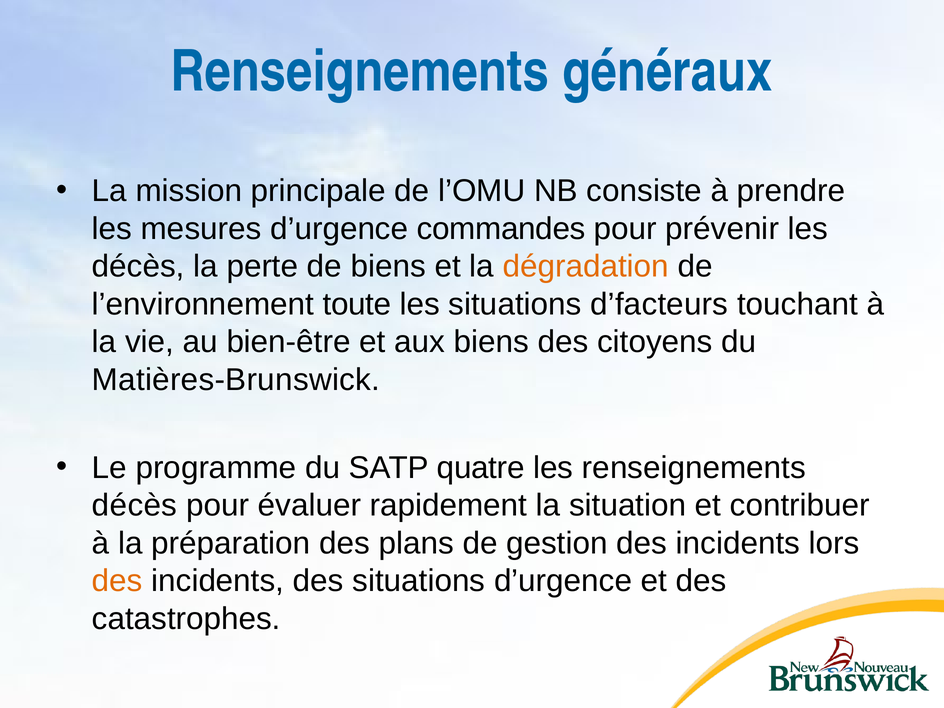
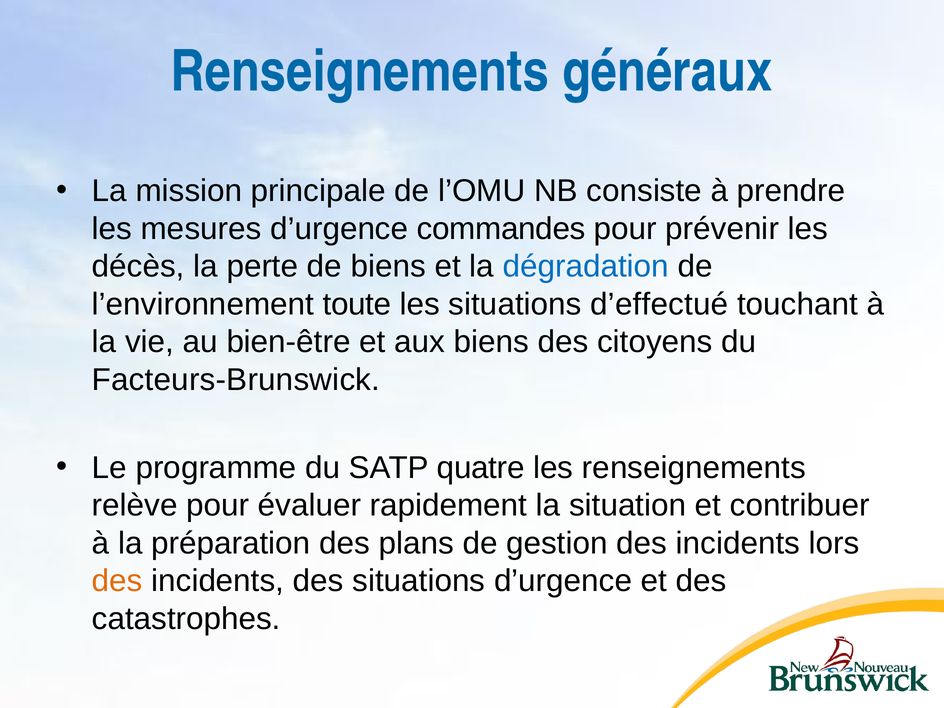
dégradation colour: orange -> blue (586, 266)
d’facteurs: d’facteurs -> d’effectué (659, 304)
Matières-Brunswick: Matières-Brunswick -> Facteurs-Brunswick (236, 380)
décès: décès -> relève (135, 506)
